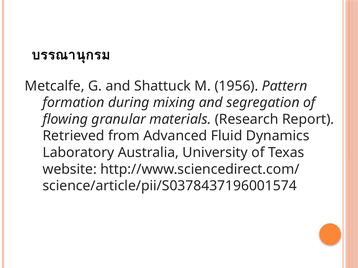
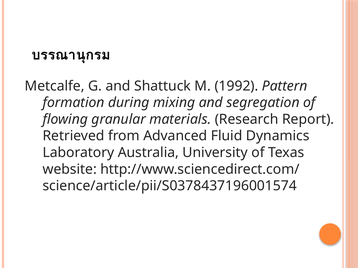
1956: 1956 -> 1992 (236, 86)
